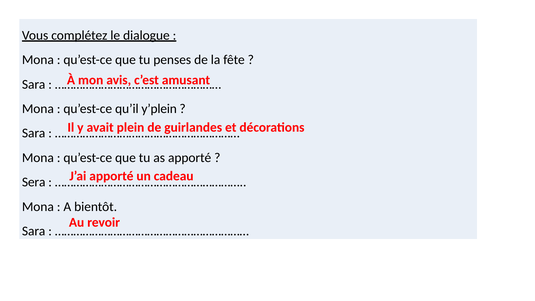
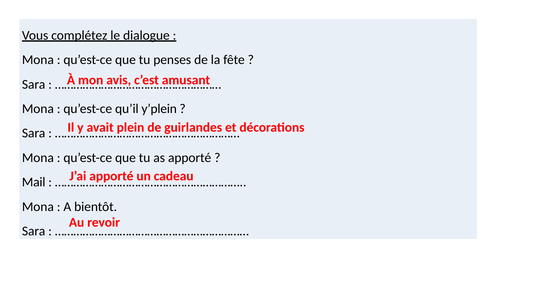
Sera: Sera -> Mail (34, 182)
